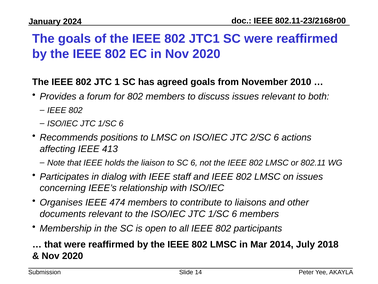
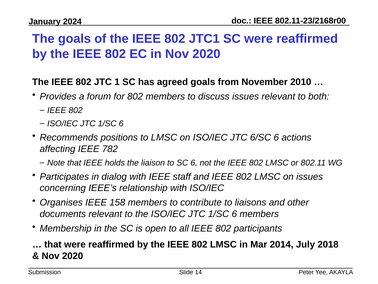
2/SC: 2/SC -> 6/SC (261, 137)
413: 413 -> 782 (110, 149)
474: 474 -> 158 (117, 202)
